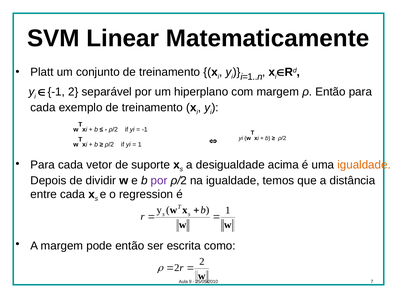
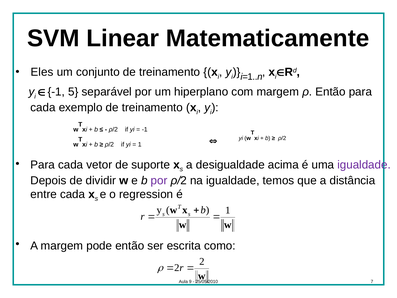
Platt: Platt -> Eles (42, 72)
-1 2: 2 -> 5 (73, 92)
igualdade colour: orange -> purple (364, 165)
